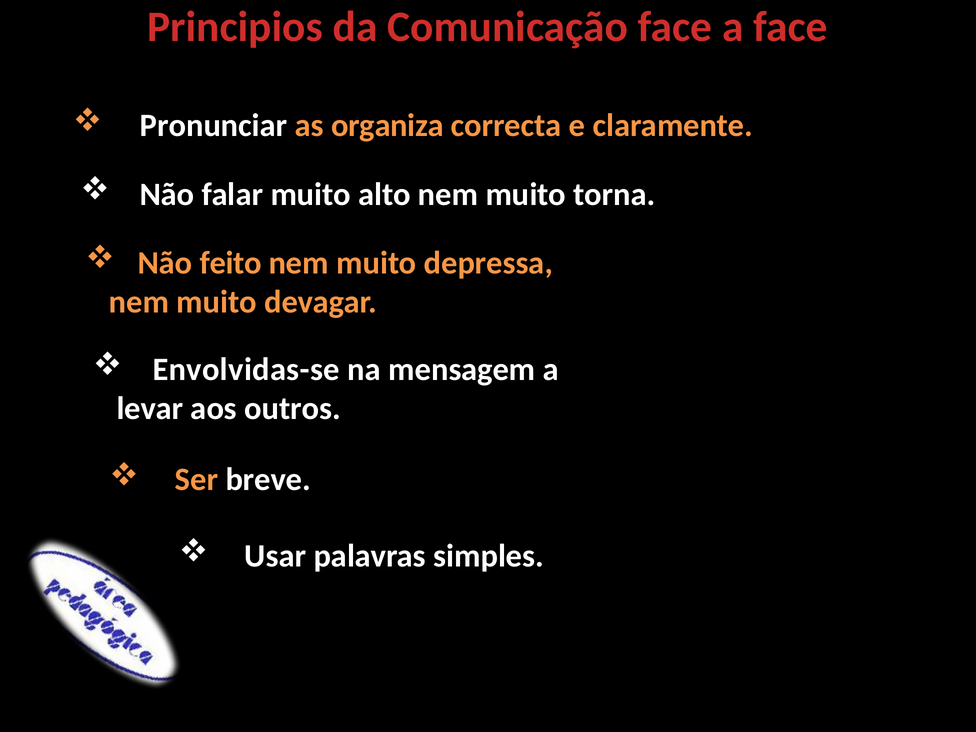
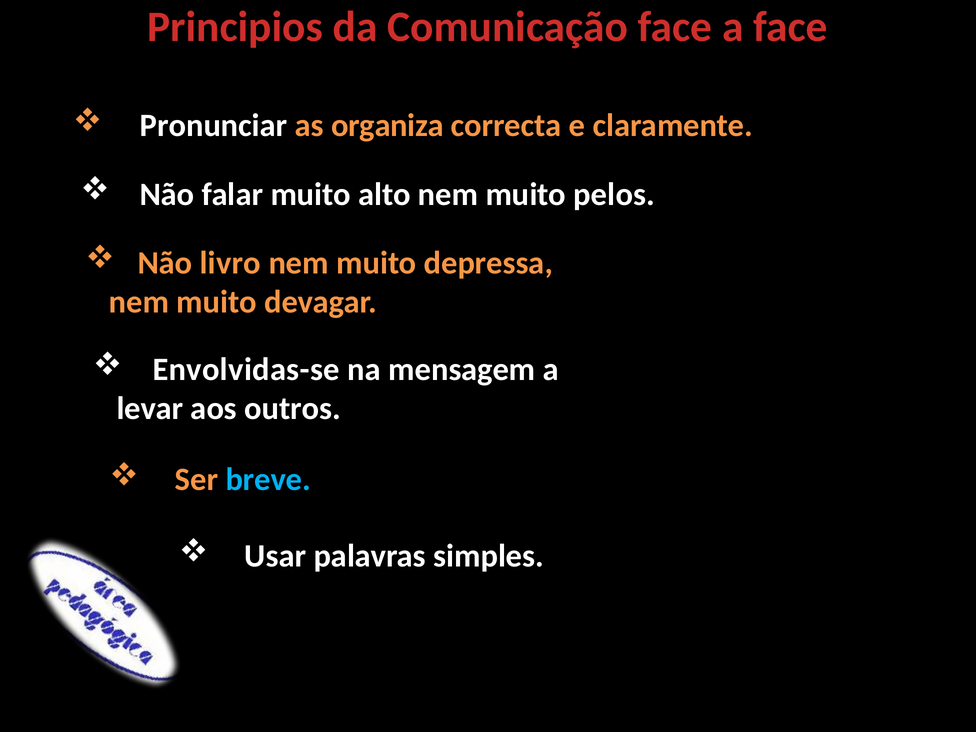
torna: torna -> pelos (614, 194)
feito: feito -> livro (230, 263)
breve colour: white -> light blue (268, 480)
